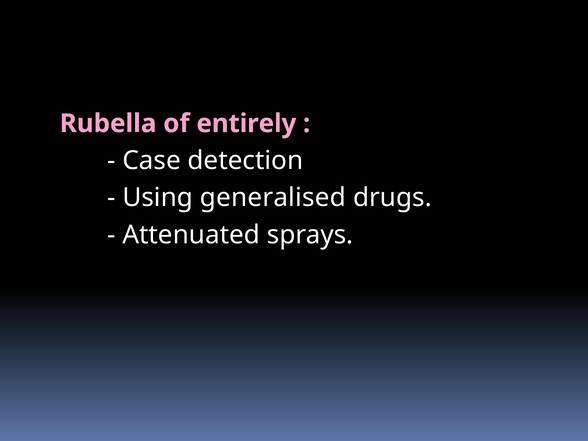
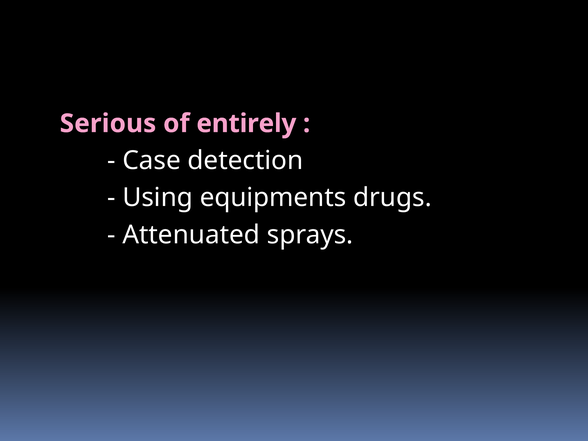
Rubella: Rubella -> Serious (108, 124)
generalised: generalised -> equipments (273, 198)
